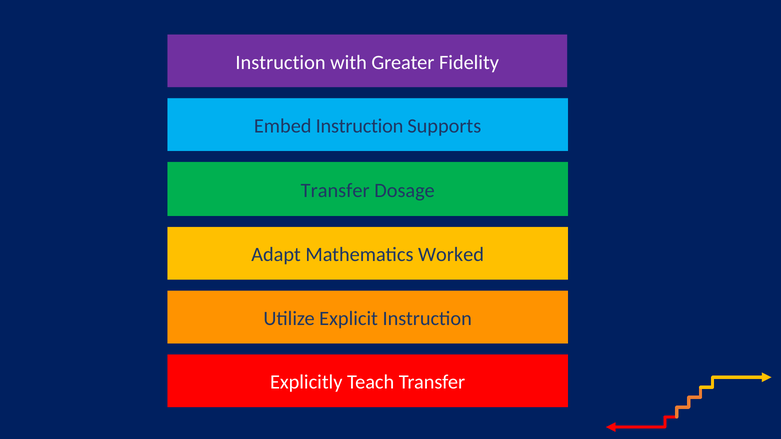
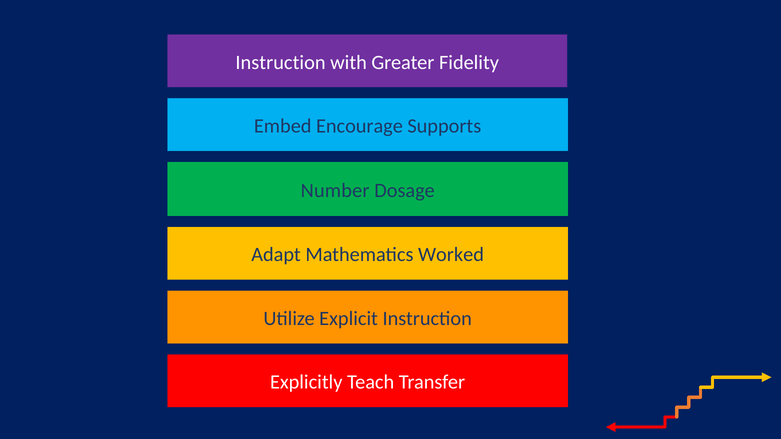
Embed Instruction: Instruction -> Encourage (359, 126)
Transfer: Transfer -> Number (335, 191)
